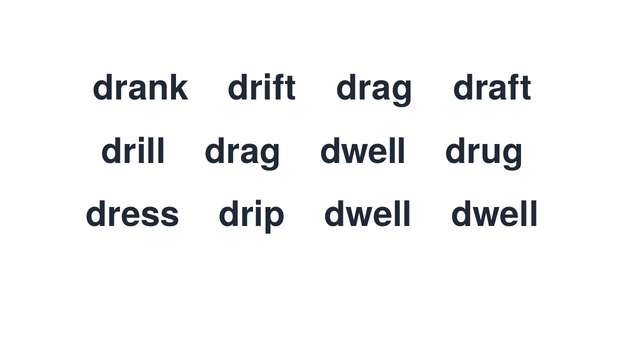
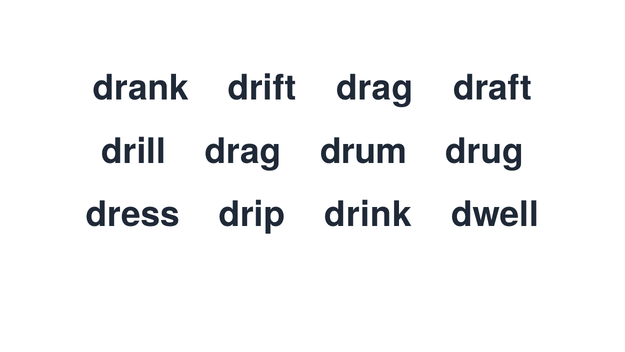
drag dwell: dwell -> drum (364, 151)
drip dwell: dwell -> drink (368, 215)
